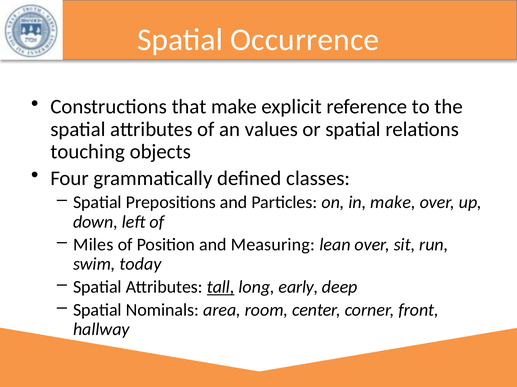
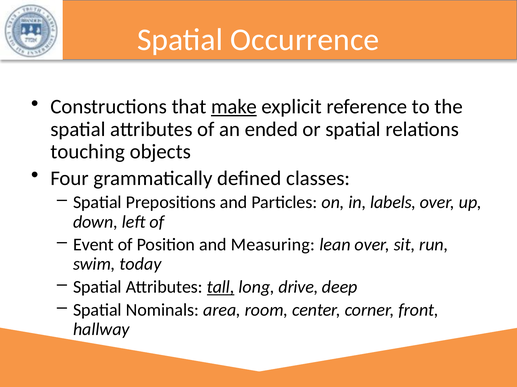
make underline: none -> present (234, 107)
values: values -> ended (271, 130)
in make: make -> labels (393, 203)
Miles: Miles -> Event (93, 245)
early: early -> drive (298, 288)
